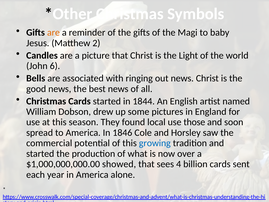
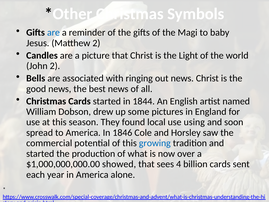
are colour: orange -> blue (53, 33)
John 6: 6 -> 2 (55, 66)
those: those -> using (194, 122)
